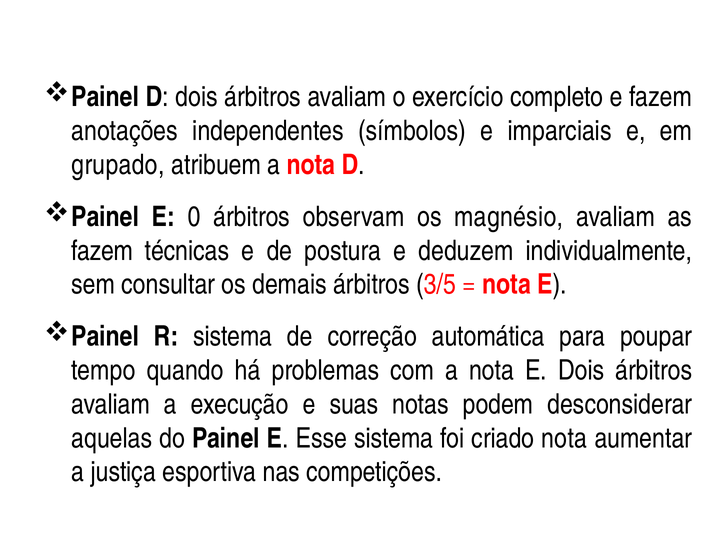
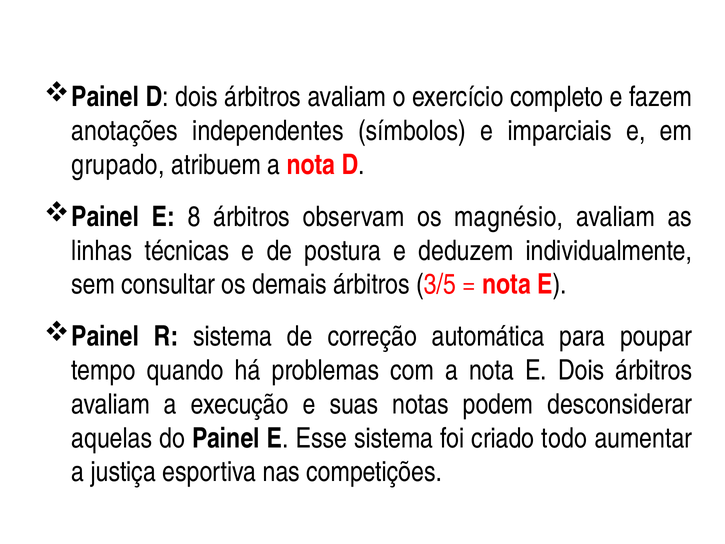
0: 0 -> 8 (194, 217)
fazem: fazem -> linhas (102, 251)
criado nota: nota -> todo (564, 438)
